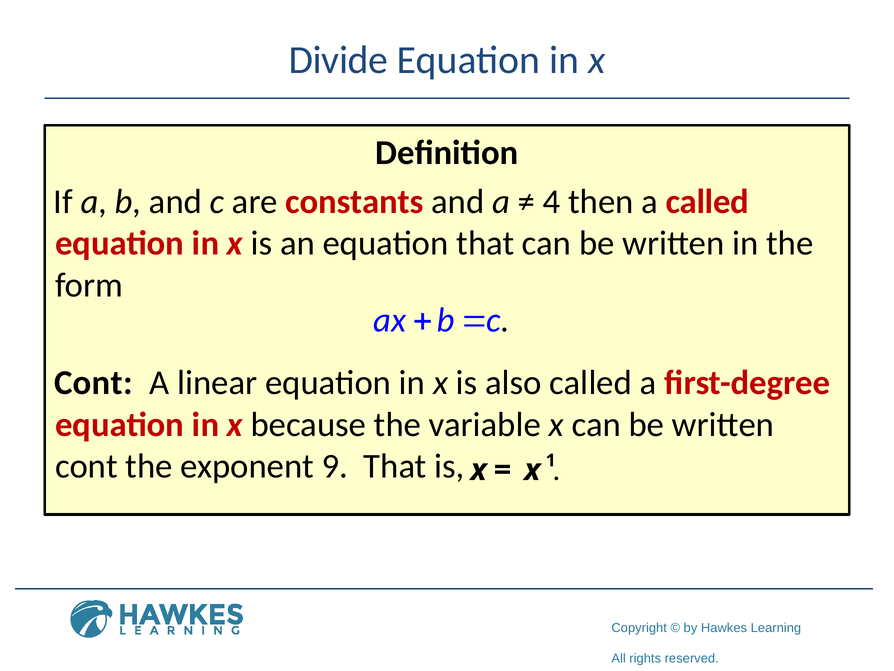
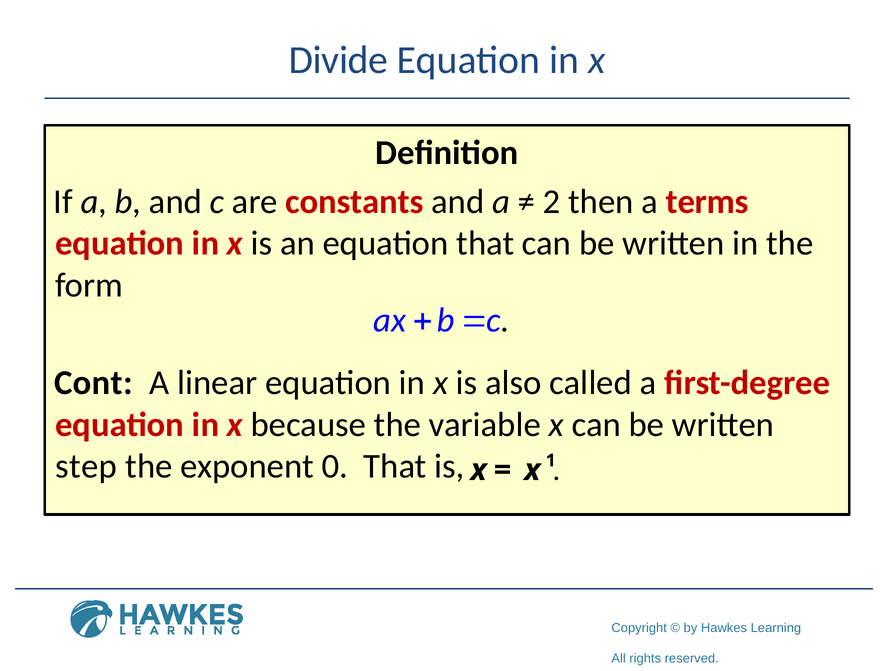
4: 4 -> 2 (552, 202)
a called: called -> terms (707, 202)
cont: cont -> step (86, 466)
9: 9 -> 0 (335, 466)
